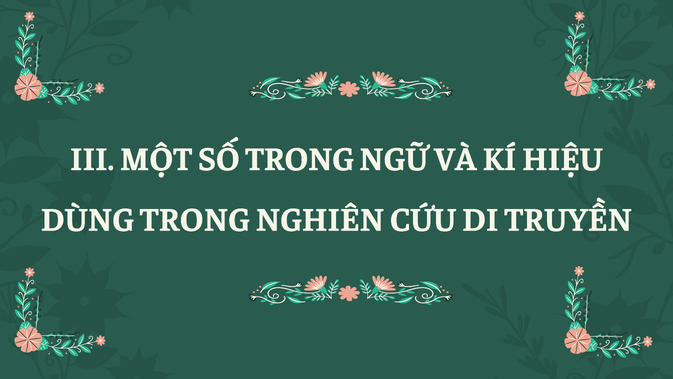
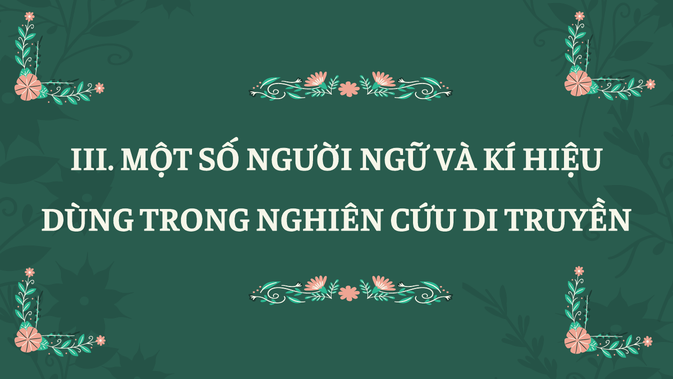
SỐ TRONG: TRONG -> NGƯỜI (299, 159)
